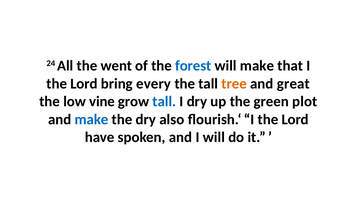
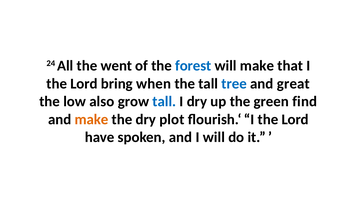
every: every -> when (154, 84)
tree colour: orange -> blue (234, 84)
vine: vine -> also (102, 101)
plot: plot -> find (305, 101)
make colour: blue -> orange (92, 119)
also: also -> plot (172, 119)
